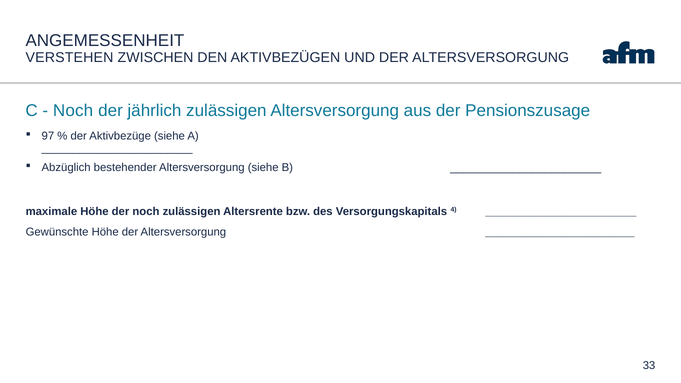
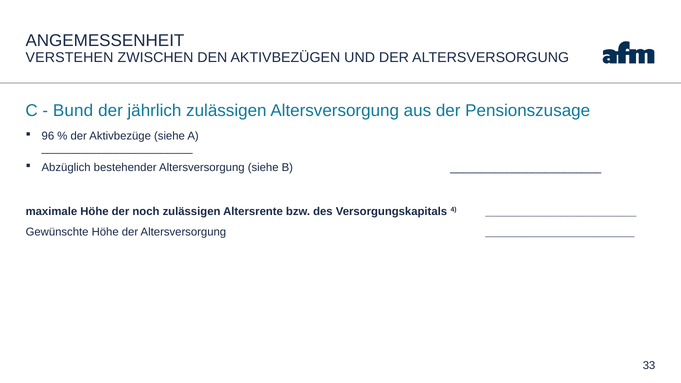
Noch: Noch -> Bund (73, 111)
97: 97 -> 96 (48, 136)
